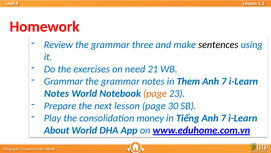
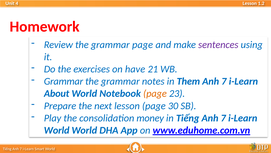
grammar three: three -> page (143, 44)
sentences colour: black -> purple (218, 44)
need: need -> have (135, 69)
Notes: Notes -> About (57, 93)
About: About -> World (57, 130)
